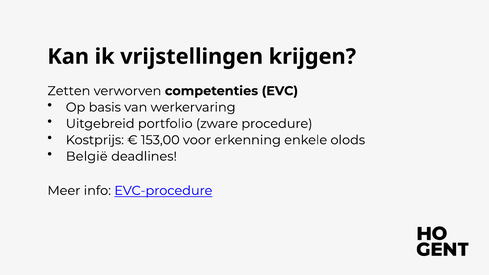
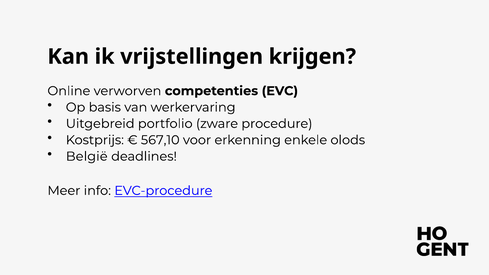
Zetten: Zetten -> Online (69, 91)
153,00: 153,00 -> 567,10 (160, 140)
